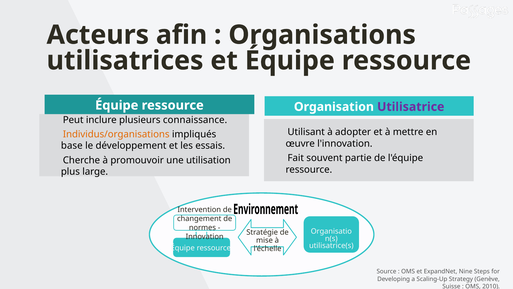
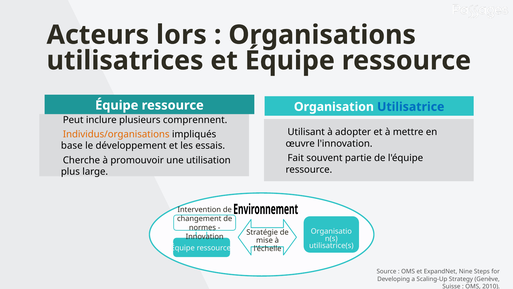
afin: afin -> lors (181, 35)
Utilisatrice colour: purple -> blue (411, 107)
connaissance: connaissance -> comprennent (195, 120)
